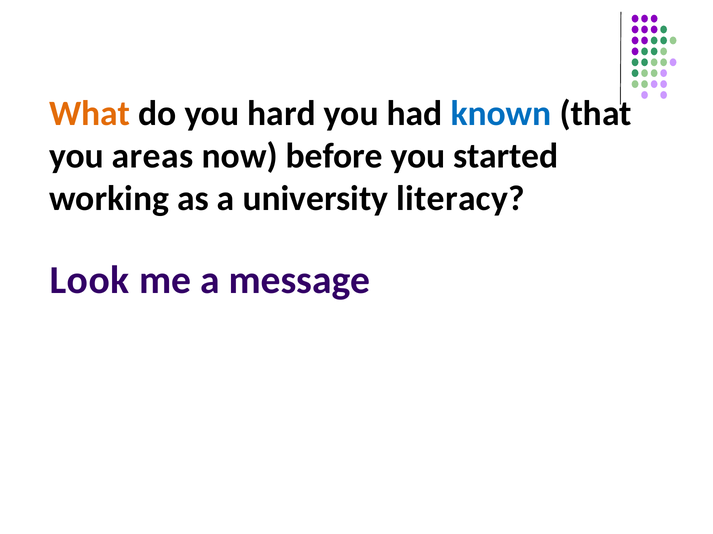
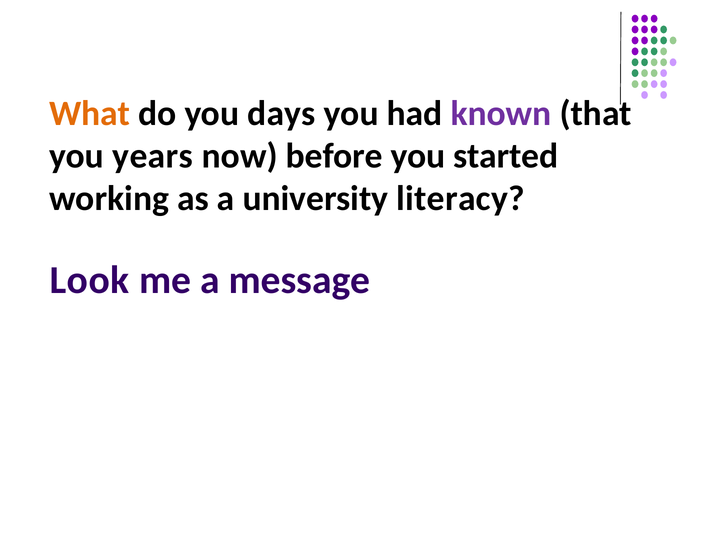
hard: hard -> days (281, 113)
known colour: blue -> purple (501, 113)
areas: areas -> years (153, 156)
